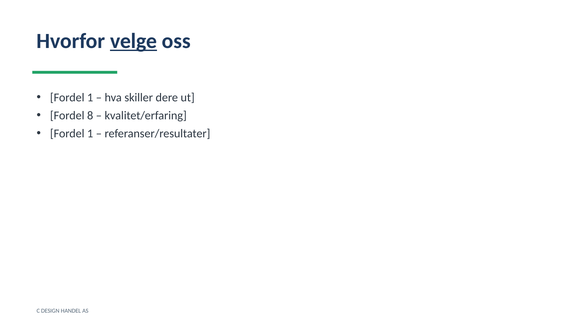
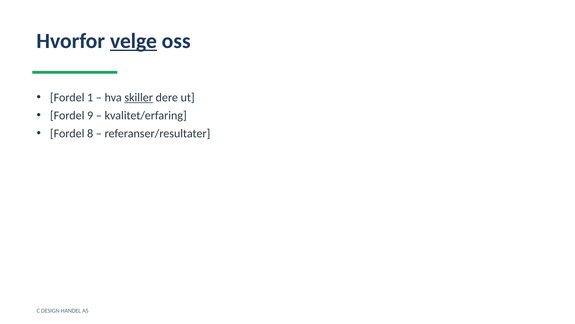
skiller underline: none -> present (139, 97)
8: 8 -> 9 (90, 115)
1: 1 -> 8 (90, 133)
